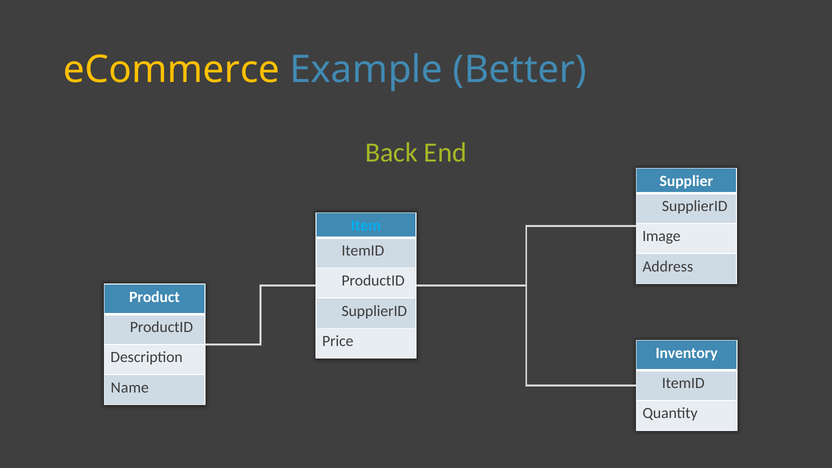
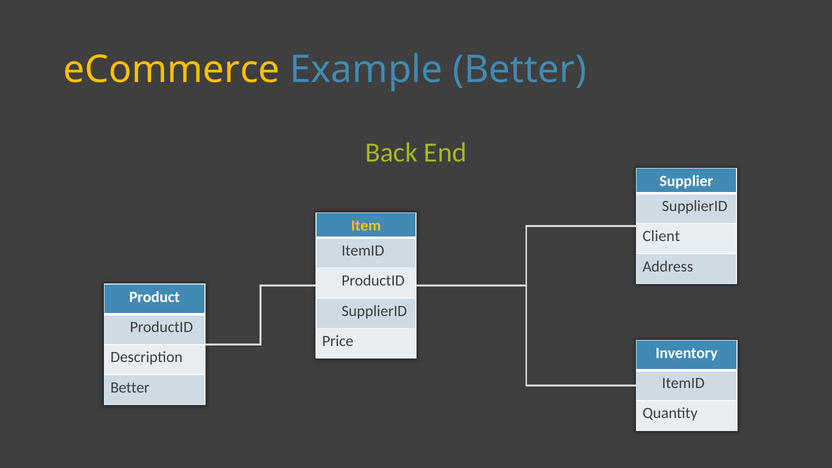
Item colour: light blue -> yellow (366, 226)
Image: Image -> Client (661, 236)
Name: Name -> Better (130, 387)
